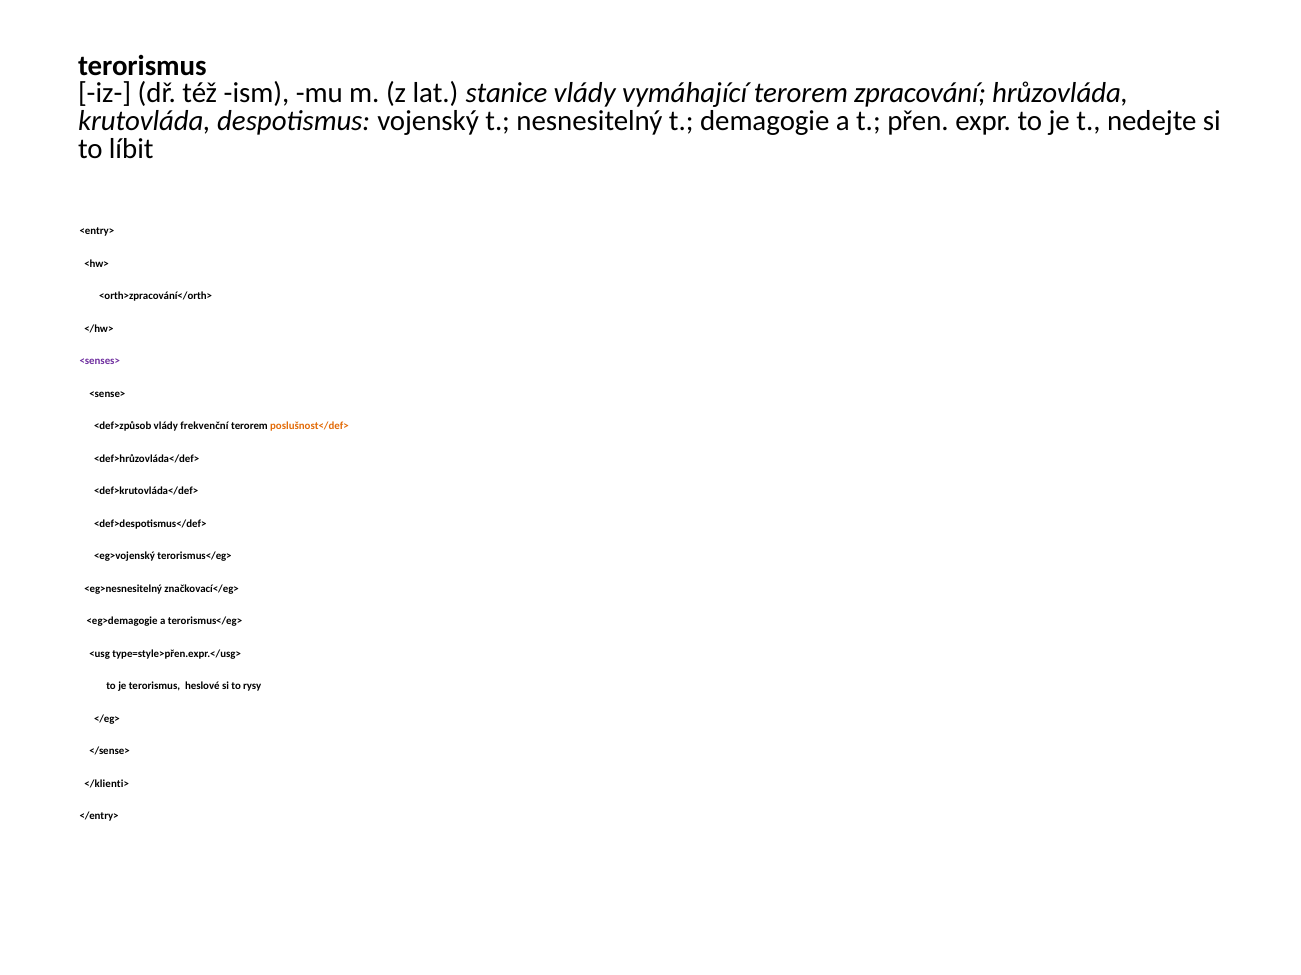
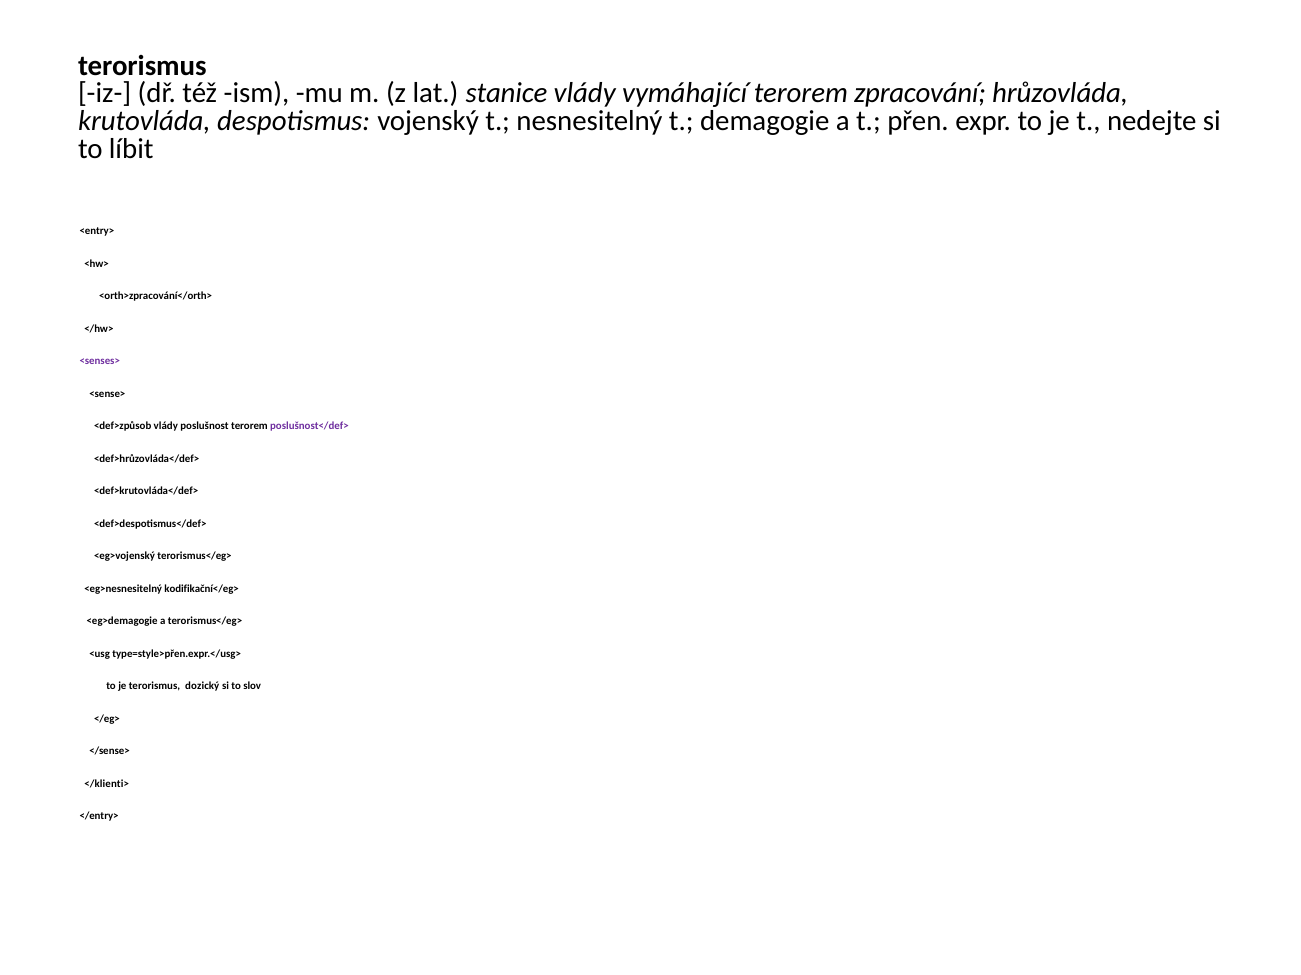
frekvenční: frekvenční -> poslušnost (205, 426)
poslušnost</def> colour: orange -> purple (309, 426)
značkovací</eg>: značkovací</eg> -> kodifikační</eg> (202, 589)
heslové: heslové -> dozický (202, 687)
rysy: rysy -> slov (252, 687)
